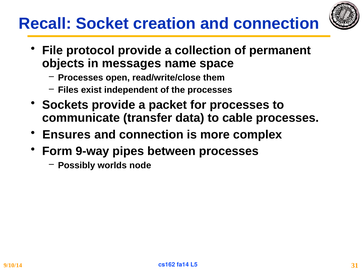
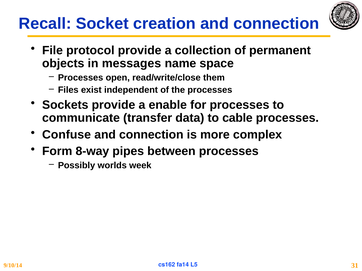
packet: packet -> enable (168, 105)
Ensures: Ensures -> Confuse (67, 135)
9-way: 9-way -> 8-way (92, 151)
node: node -> week (140, 166)
